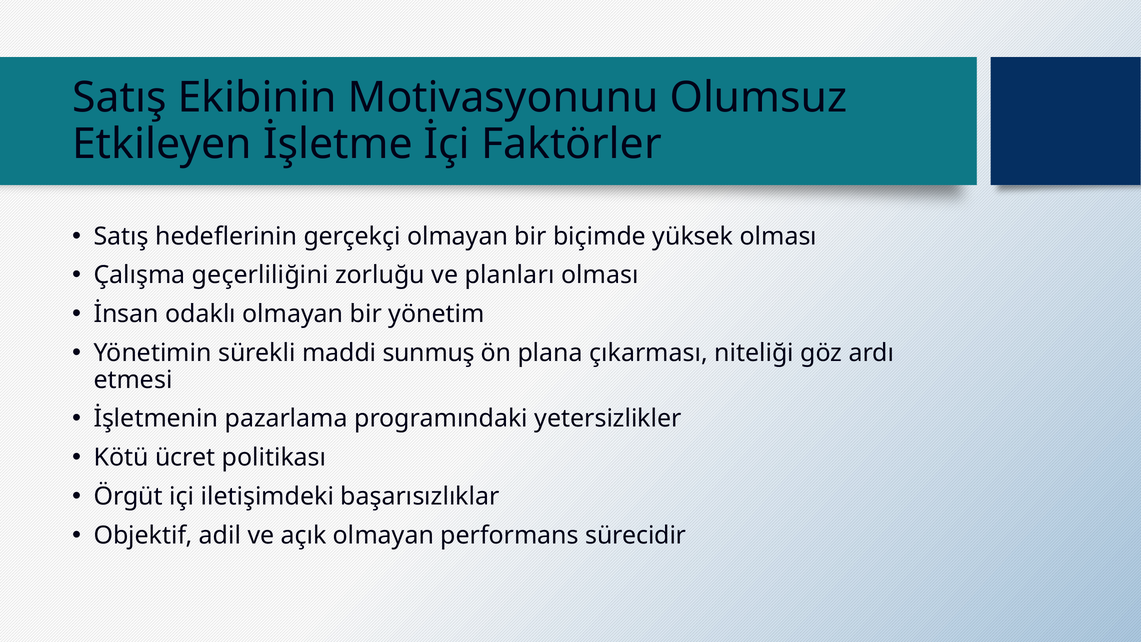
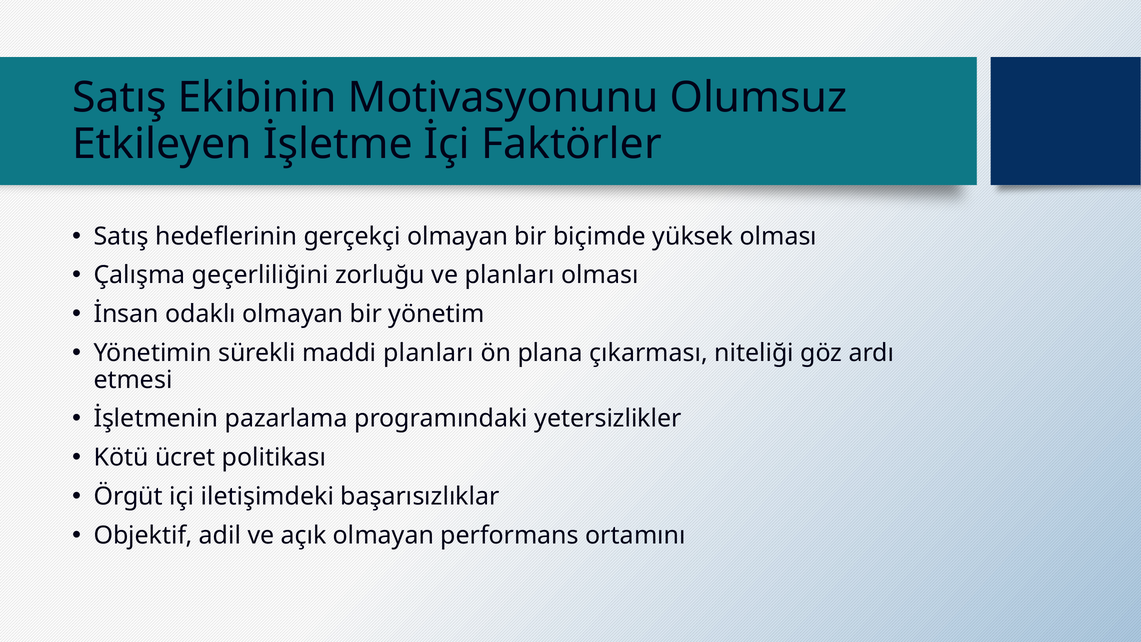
maddi sunmuş: sunmuş -> planları (428, 353)
sürecidir: sürecidir -> ortamını (636, 535)
